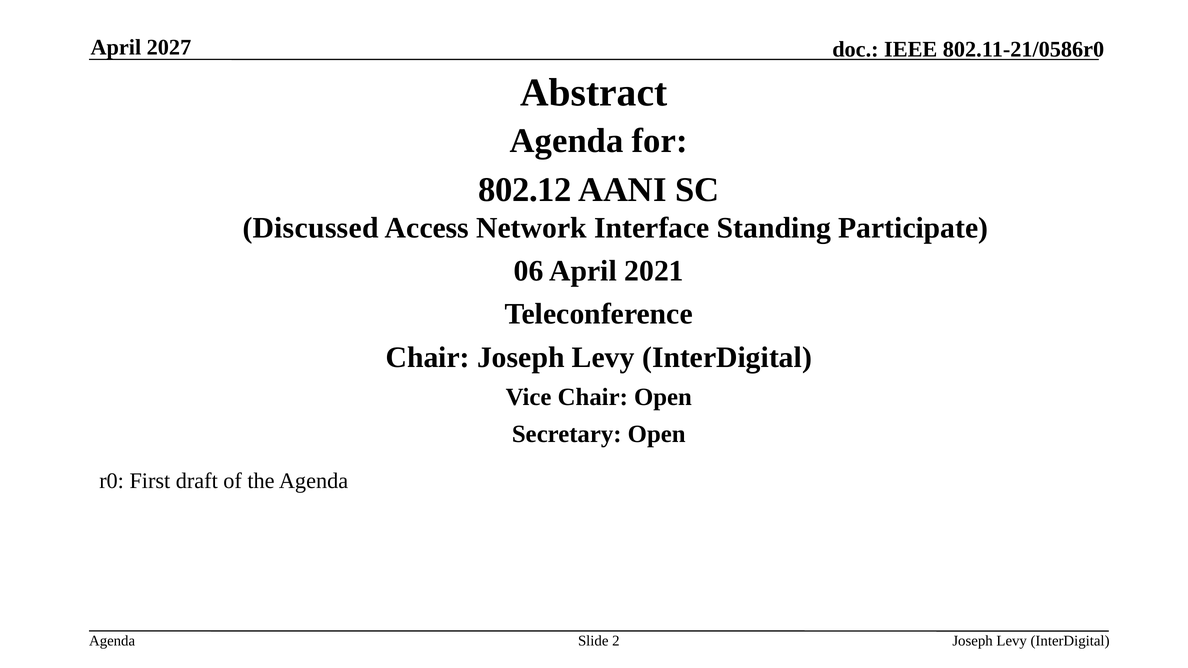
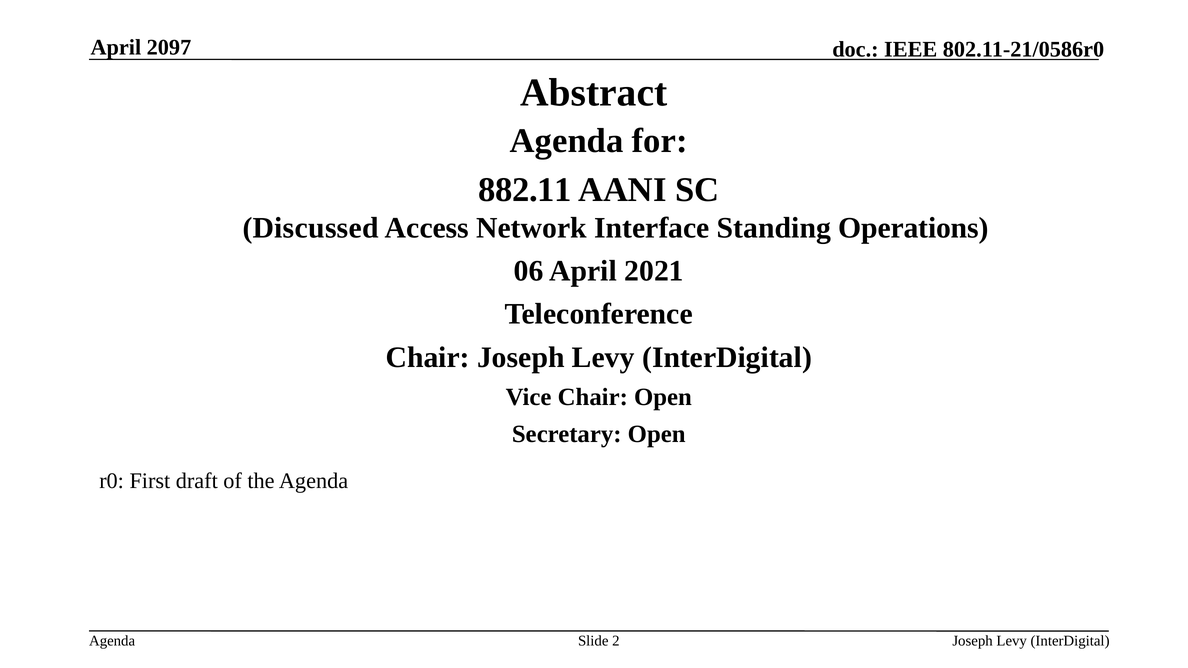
2027: 2027 -> 2097 (169, 47)
802.12: 802.12 -> 882.11 (525, 190)
Participate: Participate -> Operations (913, 228)
